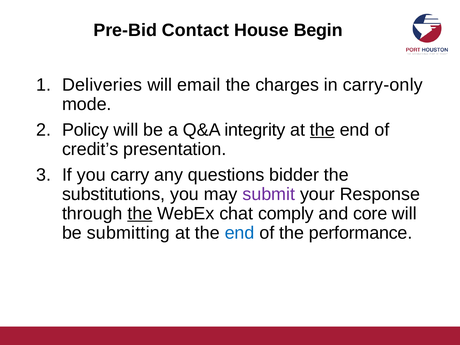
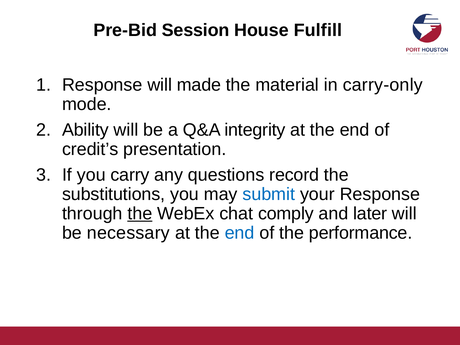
Contact: Contact -> Session (196, 30)
Begin: Begin -> Fulfill (318, 30)
Deliveries: Deliveries -> Response (102, 85)
email: email -> made (199, 85)
charges: charges -> material (287, 85)
Policy: Policy -> Ability (85, 130)
the underline: present -> none (322, 130)
bidder: bidder -> record (294, 175)
submit colour: purple -> blue (269, 194)
core: core -> later (370, 214)
submitting: submitting -> necessary (128, 233)
